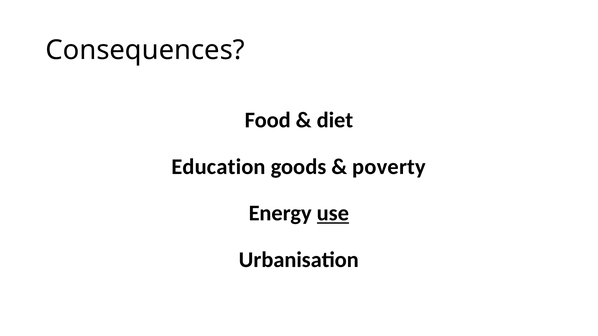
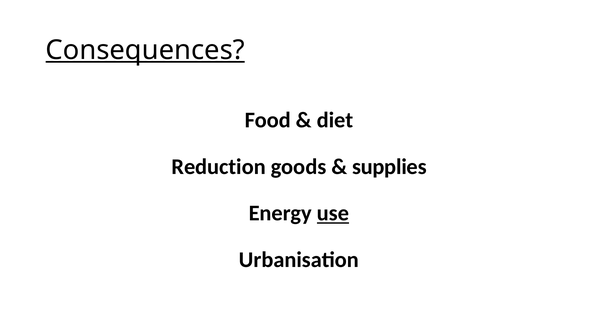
Consequences underline: none -> present (145, 50)
Education: Education -> Reduction (219, 167)
poverty: poverty -> supplies (389, 167)
